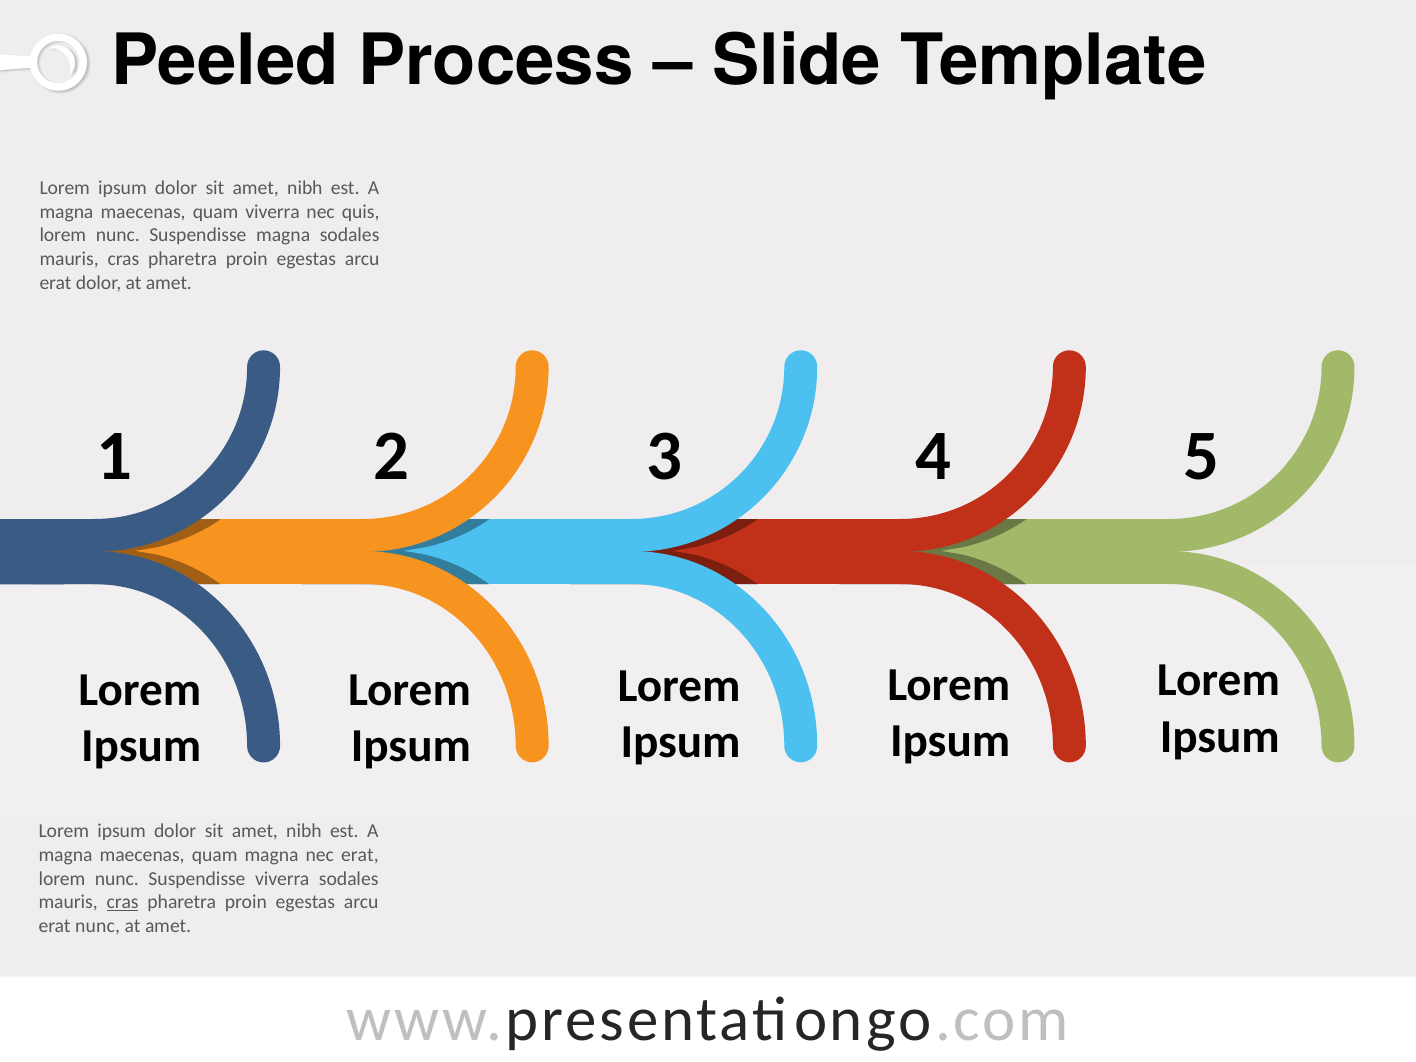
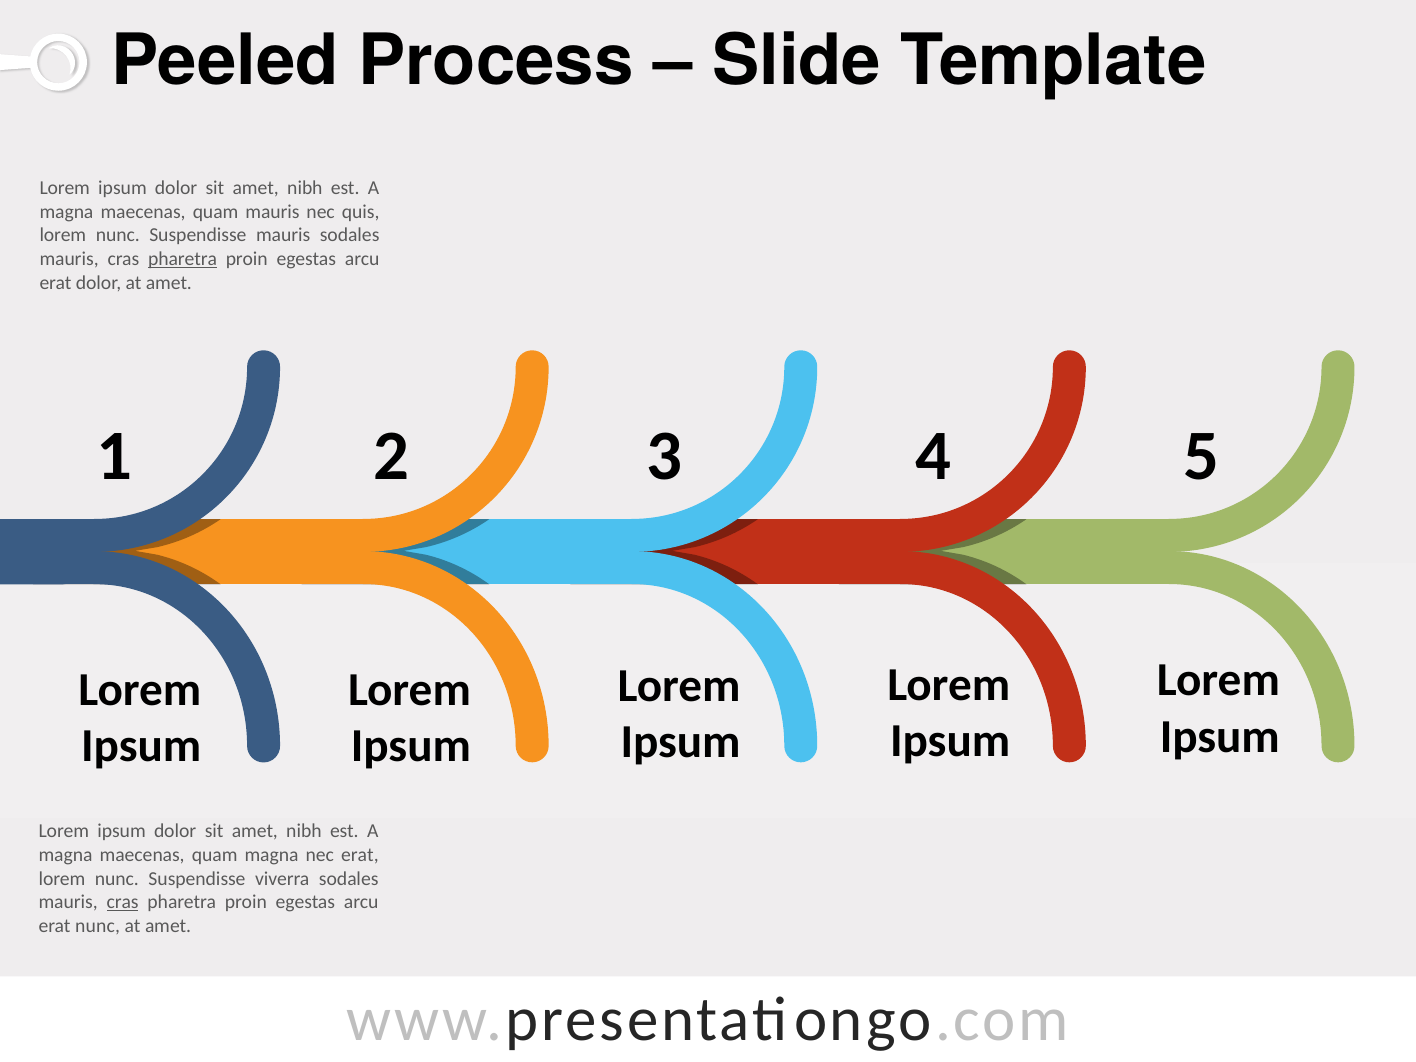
quam viverra: viverra -> mauris (273, 212)
Suspendisse magna: magna -> mauris (283, 235)
pharetra underline: none -> present (183, 259)
